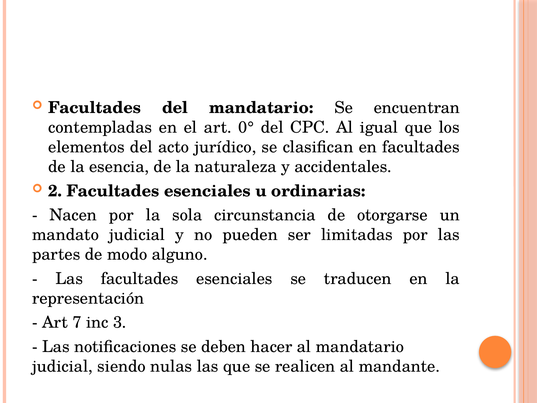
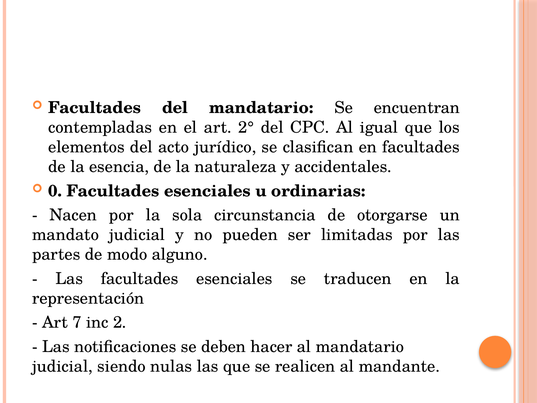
0°: 0° -> 2° (246, 127)
2: 2 -> 0 (55, 191)
3: 3 -> 2 (120, 322)
